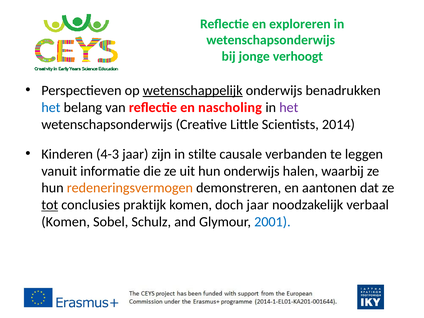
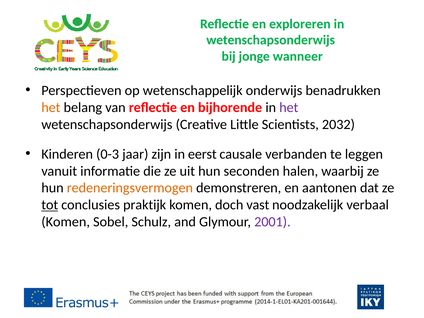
verhoogt: verhoogt -> wanneer (298, 56)
wetenschappelijk underline: present -> none (193, 90)
het colour: blue -> orange (51, 107)
nascholing: nascholing -> bijhorende (230, 107)
2014: 2014 -> 2032 (338, 124)
4-3: 4-3 -> 0-3 (108, 154)
stilte: stilte -> eerst (202, 154)
hun onderwijs: onderwijs -> seconden (252, 171)
doch jaar: jaar -> vast (258, 205)
2001 colour: blue -> purple (272, 222)
